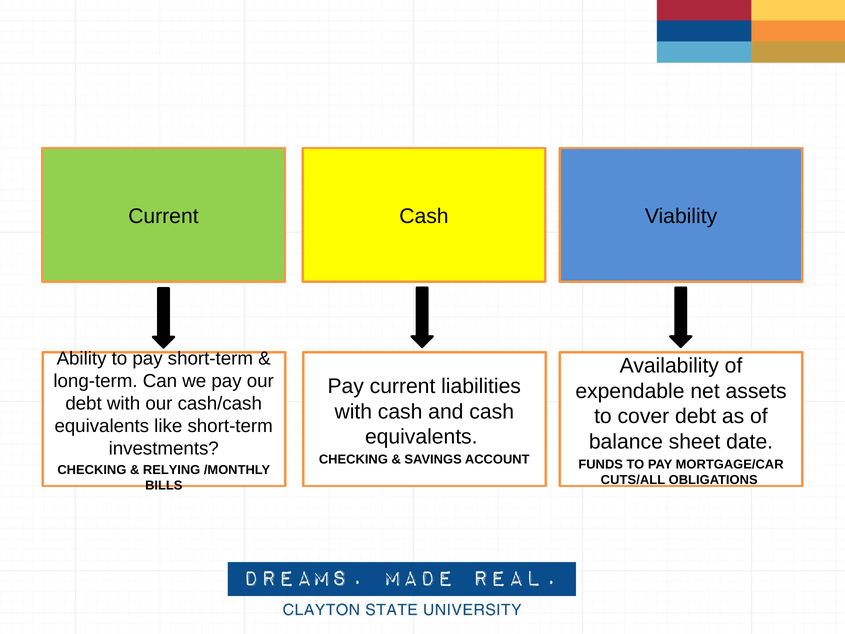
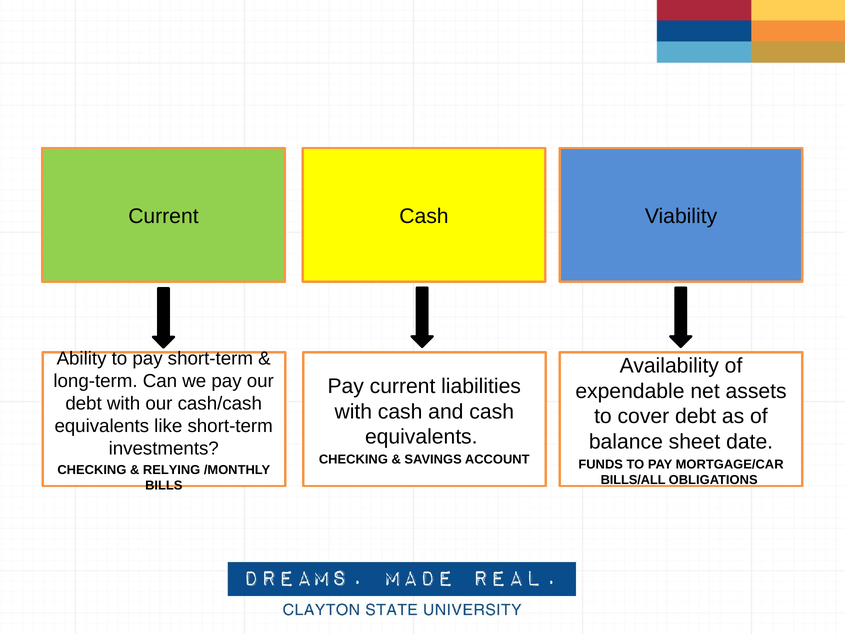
CUTS/ALL: CUTS/ALL -> BILLS/ALL (633, 480)
